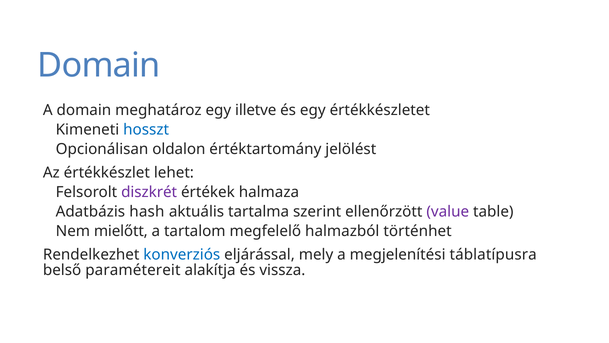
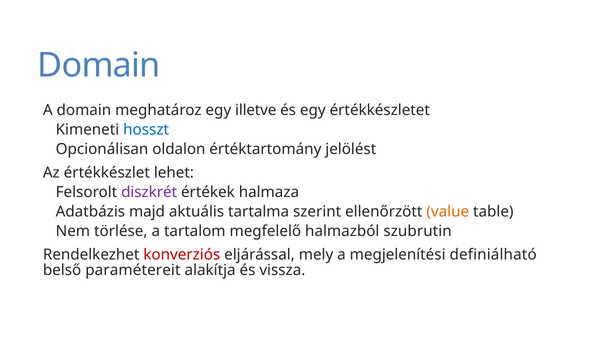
hash: hash -> majd (147, 211)
value colour: purple -> orange (448, 211)
mielőtt: mielőtt -> törlése (121, 231)
történhet: történhet -> szubrutin (418, 231)
konverziós colour: blue -> red (182, 254)
táblatípusra: táblatípusra -> definiálható (493, 254)
